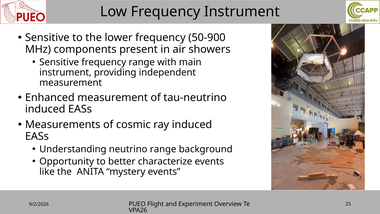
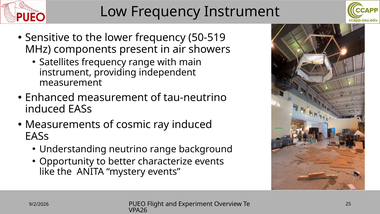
50-900: 50-900 -> 50-519 (207, 38)
Sensitive: Sensitive -> Satellites (59, 62)
